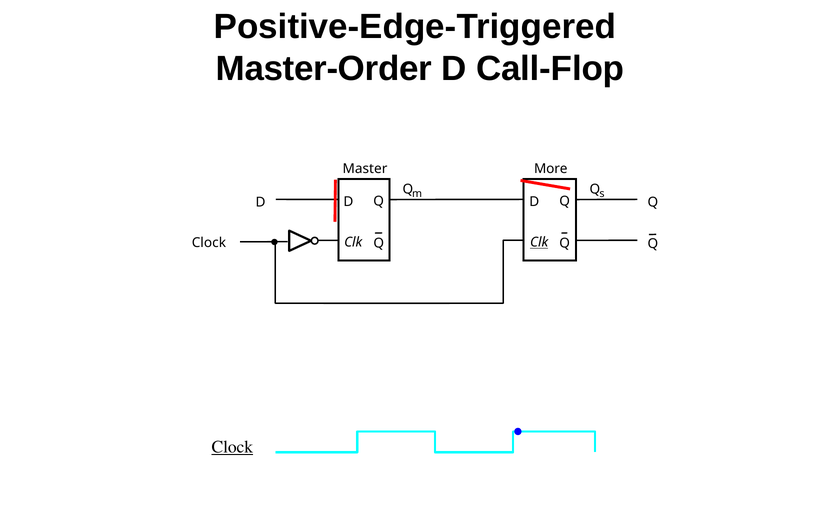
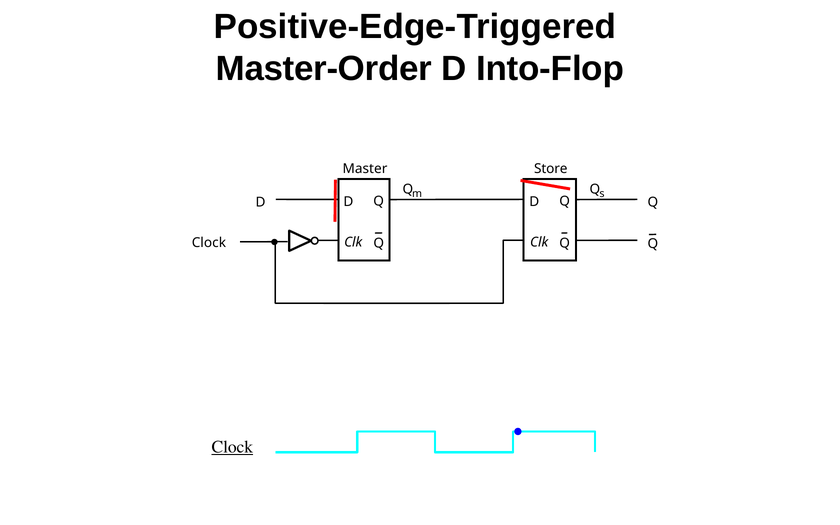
Call-Flop: Call-Flop -> Into-Flop (550, 69)
More: More -> Store (551, 169)
Clk underline: present -> none (539, 242)
